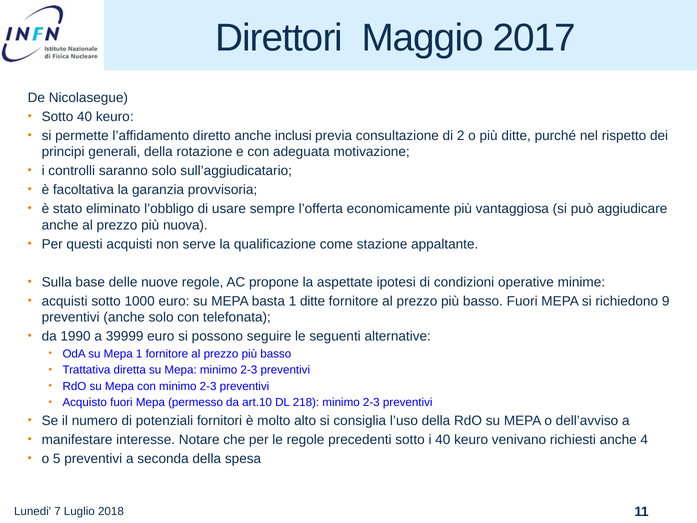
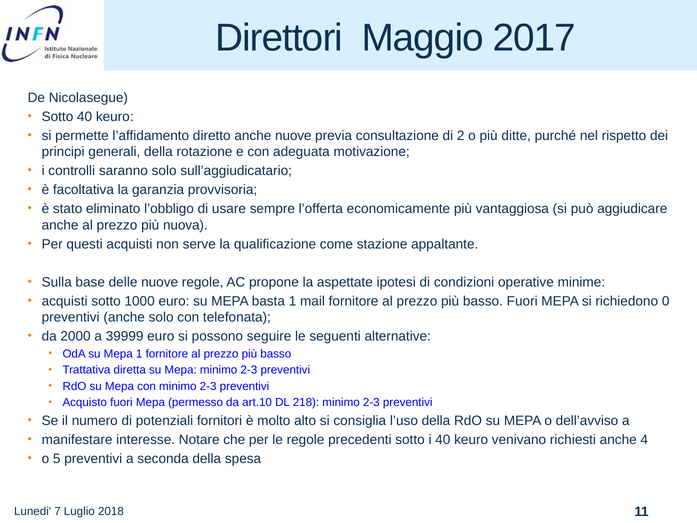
anche inclusi: inclusi -> nuove (293, 136)
1 ditte: ditte -> mail (312, 301)
9: 9 -> 0 (666, 301)
1990: 1990 -> 2000 (76, 336)
